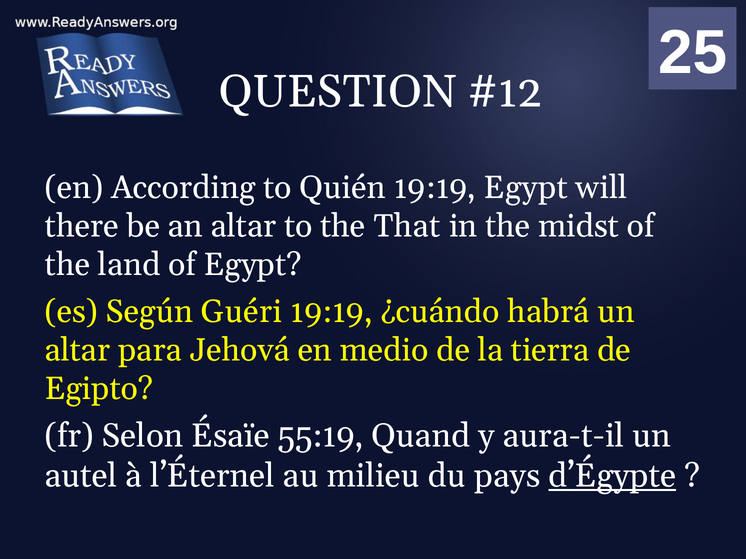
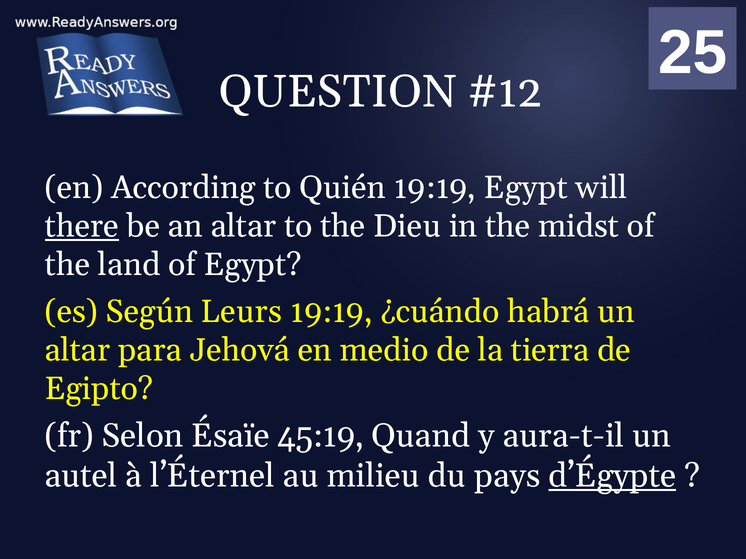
there underline: none -> present (82, 227)
That: That -> Dieu (407, 227)
Guéri: Guéri -> Leurs (241, 312)
55:19: 55:19 -> 45:19 (321, 436)
